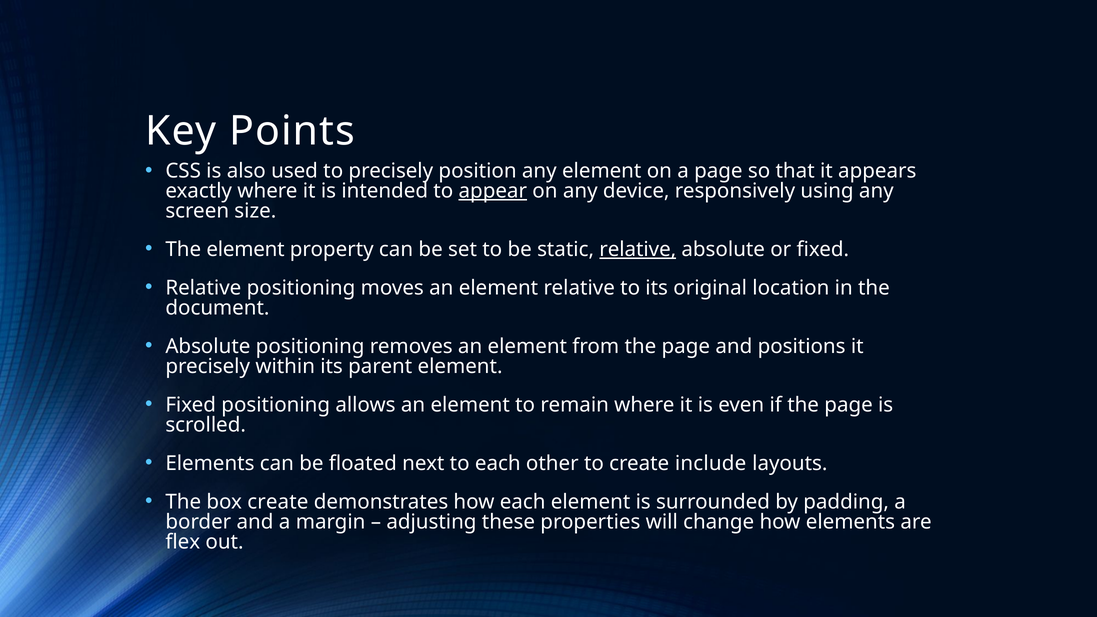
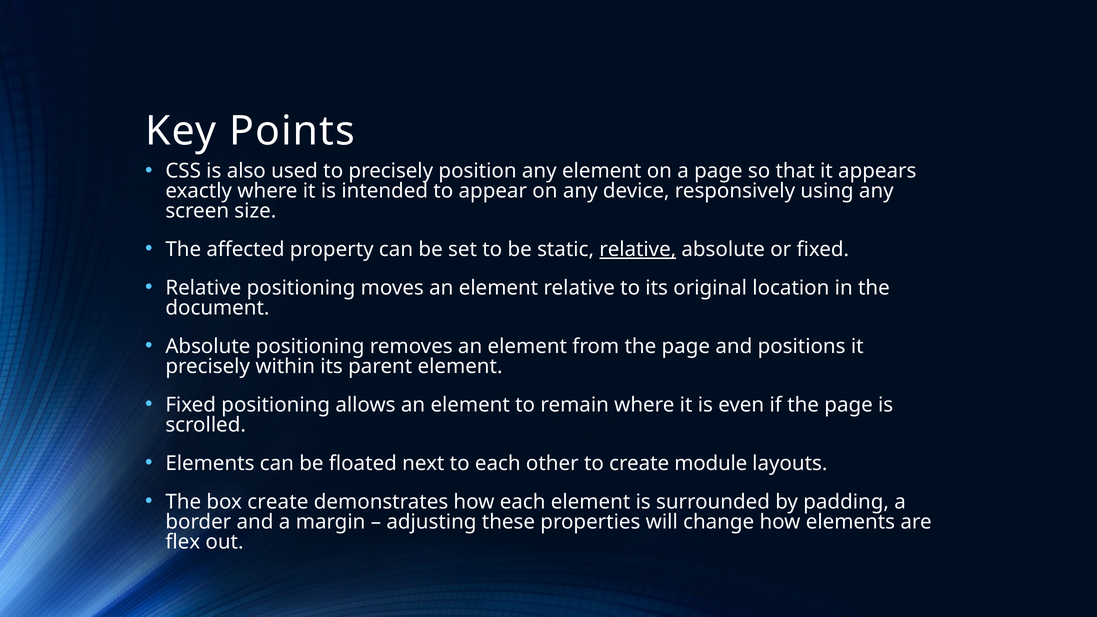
appear underline: present -> none (493, 191)
The element: element -> affected (245, 250)
include: include -> module (711, 463)
